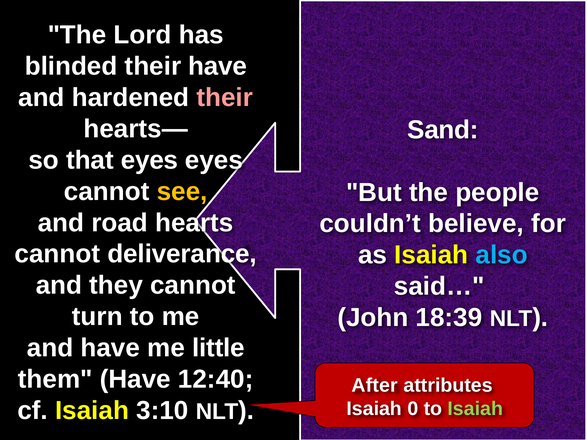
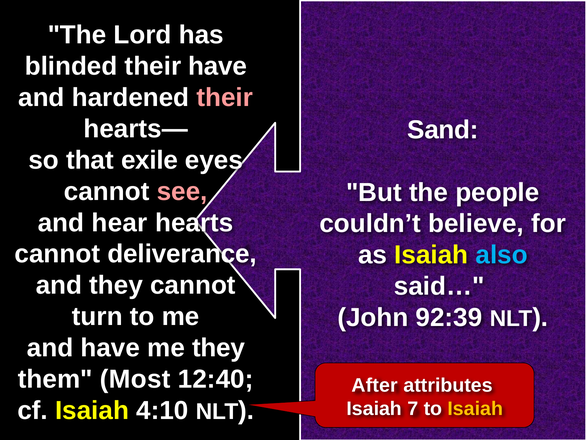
that eyes: eyes -> exile (149, 160)
see colour: yellow -> pink (182, 192)
road: road -> hear (119, 223)
18:39: 18:39 -> 92:39 (449, 318)
me little: little -> they (218, 348)
them Have: Have -> Most (135, 379)
3:10: 3:10 -> 4:10 (162, 411)
0: 0 -> 7 (413, 409)
Isaiah colour: light green -> yellow (475, 409)
